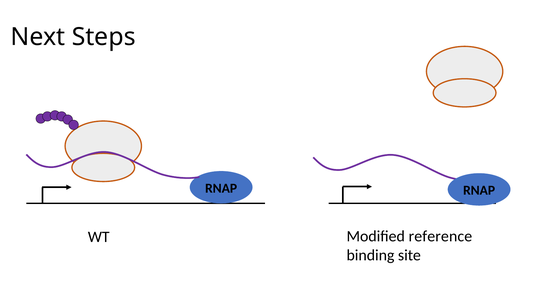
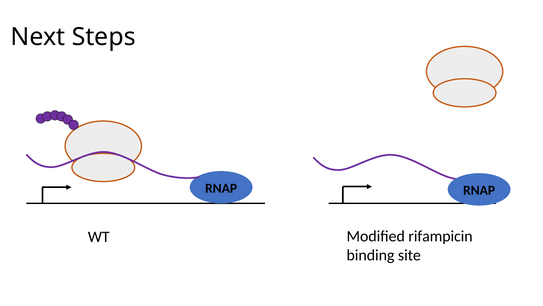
reference: reference -> rifampicin (441, 236)
